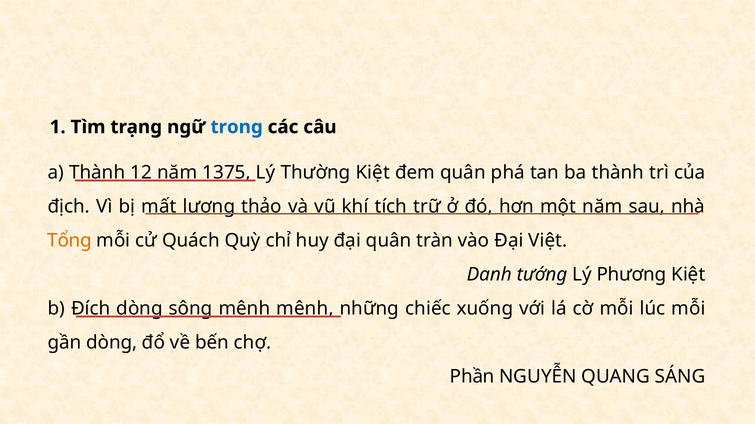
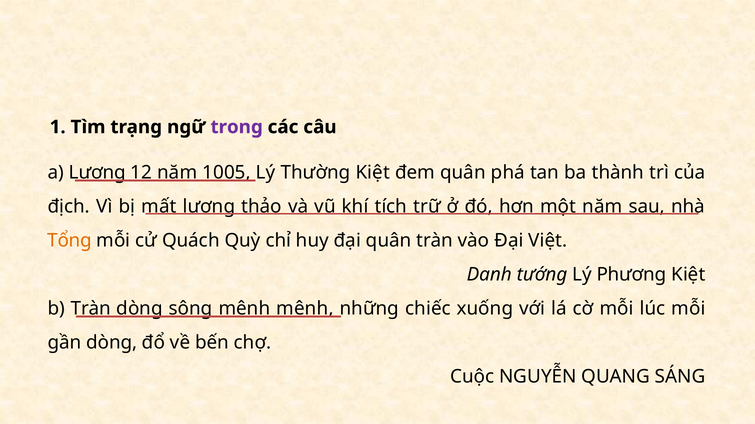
trong colour: blue -> purple (237, 127)
a Thành: Thành -> Lương (97, 173)
1375: 1375 -> 1005 (227, 173)
b Đích: Đích -> Tràn (91, 309)
Phần: Phần -> Cuộc (472, 377)
